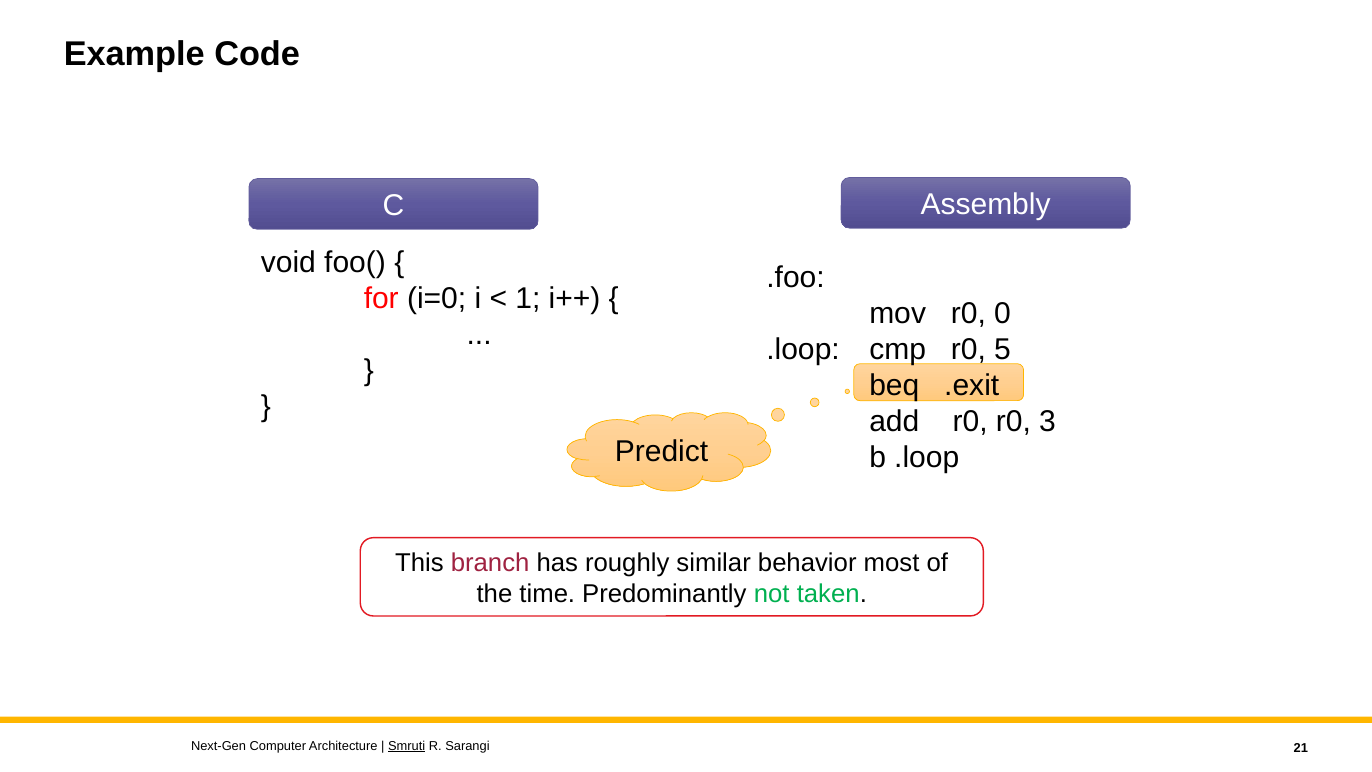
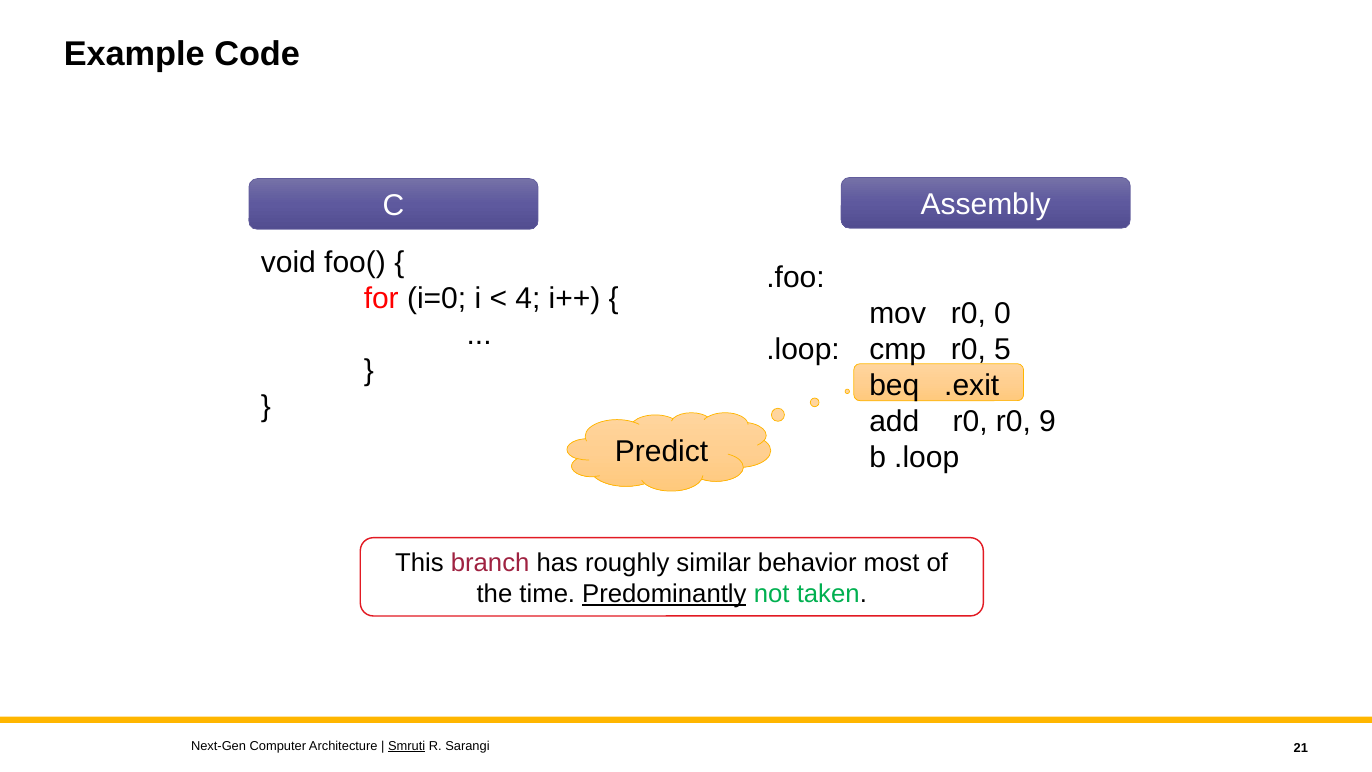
1: 1 -> 4 (528, 298)
3: 3 -> 9 (1048, 421)
Predominantly underline: none -> present (664, 594)
